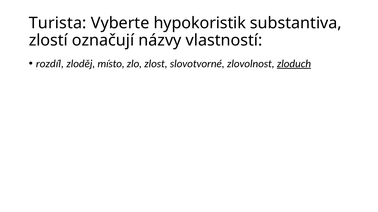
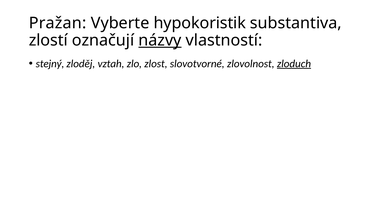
Turista: Turista -> Pražan (58, 23)
názvy underline: none -> present (160, 40)
rozdíl: rozdíl -> stejný (50, 64)
místo: místo -> vztah (111, 64)
